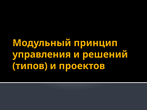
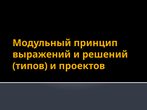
управления: управления -> выражений (42, 55)
